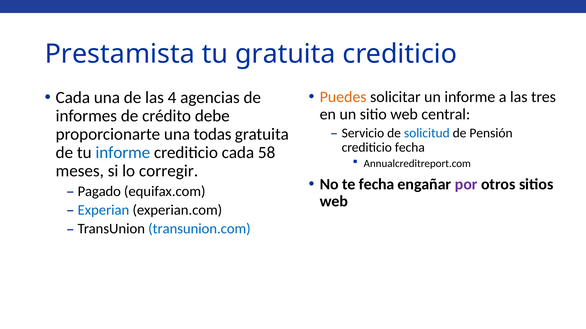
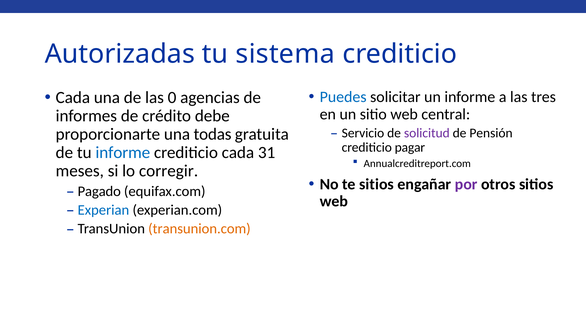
Prestamista: Prestamista -> Autorizadas (120, 54)
tu gratuita: gratuita -> sistema (285, 54)
4: 4 -> 0 (172, 98)
Puedes colour: orange -> blue (343, 97)
solicitud colour: blue -> purple (427, 133)
crediticio fecha: fecha -> pagar (410, 148)
58: 58 -> 31 (267, 153)
te fecha: fecha -> sitios (377, 185)
transunion.com colour: blue -> orange (199, 229)
